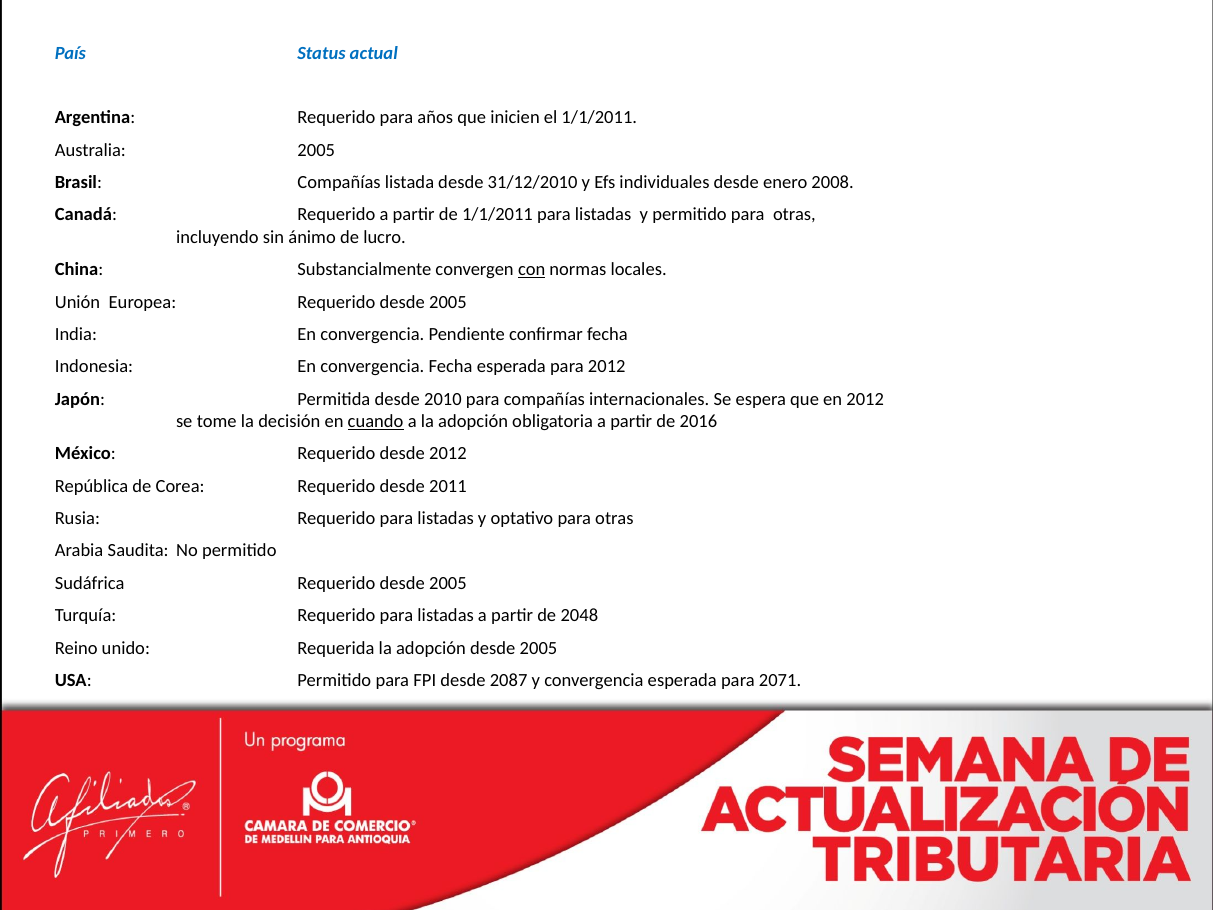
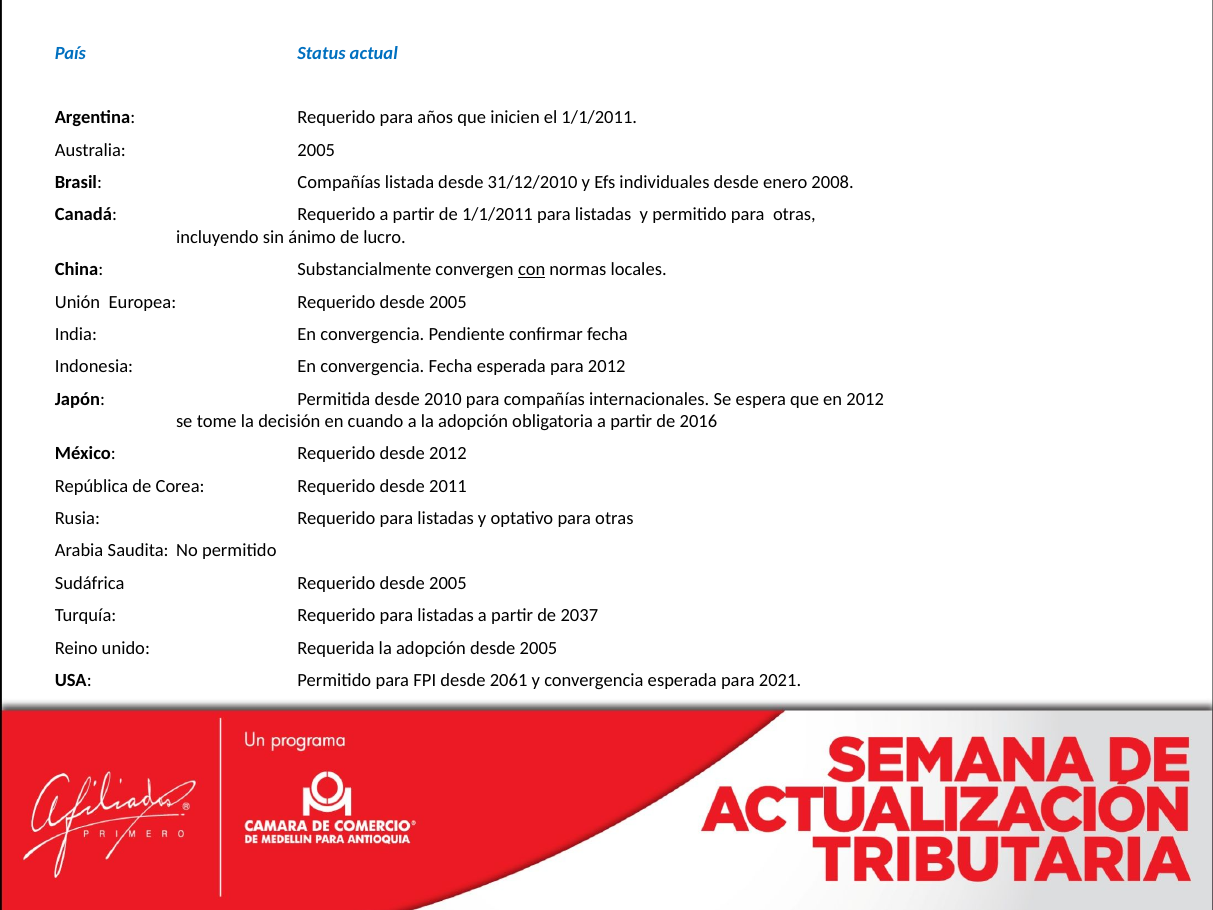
cuando underline: present -> none (376, 421)
2048: 2048 -> 2037 (579, 615)
2087: 2087 -> 2061 (509, 680)
2071: 2071 -> 2021 (780, 680)
